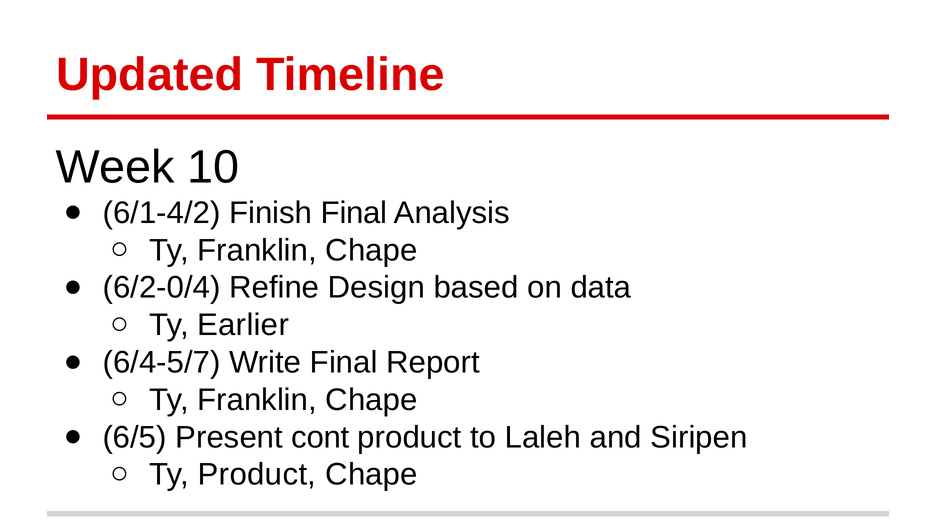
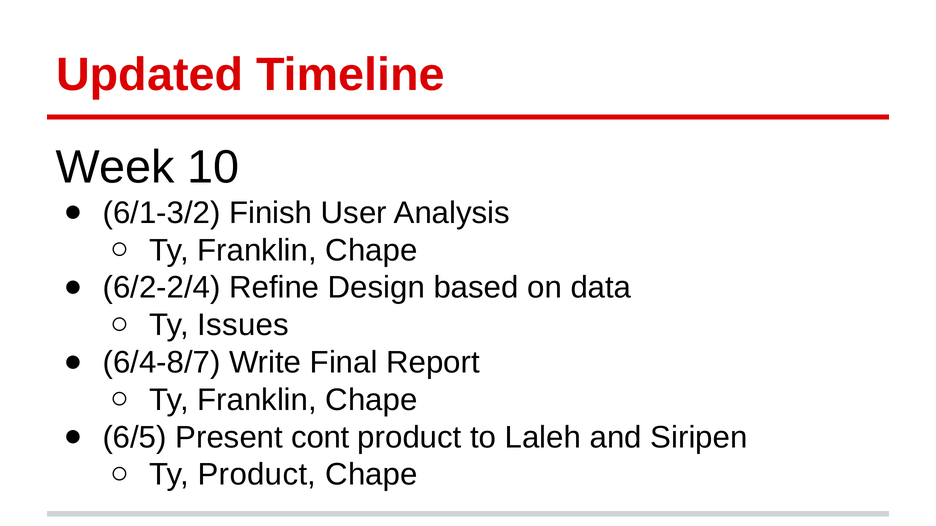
6/1-4/2: 6/1-4/2 -> 6/1-3/2 (162, 213)
Finish Final: Final -> User (354, 213)
6/2-0/4: 6/2-0/4 -> 6/2-2/4 (162, 288)
Earlier: Earlier -> Issues (243, 325)
6/4-5/7: 6/4-5/7 -> 6/4-8/7 (162, 363)
